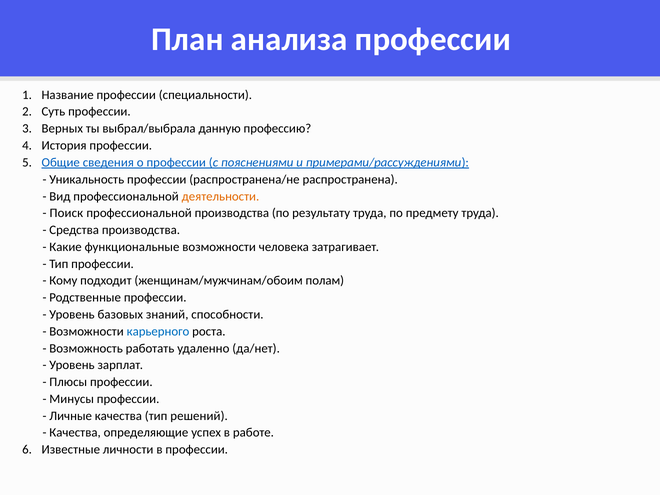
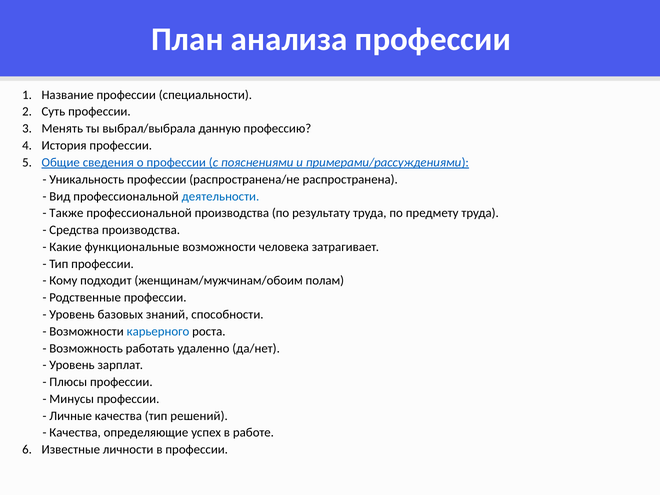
Верных: Верных -> Менять (62, 129)
деятельности colour: orange -> blue (220, 196)
Поиск: Поиск -> Также (66, 213)
